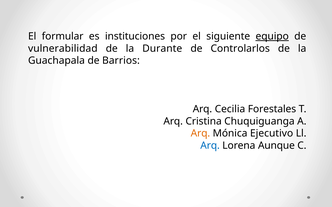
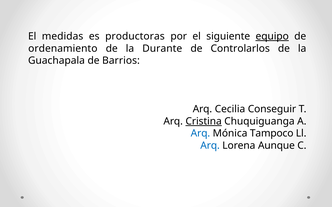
formular: formular -> medidas (63, 36)
instituciones: instituciones -> productoras (135, 36)
vulnerabilidad: vulnerabilidad -> ordenamiento (63, 49)
Forestales: Forestales -> Conseguir (272, 109)
Cristina underline: none -> present (204, 122)
Arq colour: orange -> blue (200, 134)
Ejecutivo: Ejecutivo -> Tampoco (272, 134)
